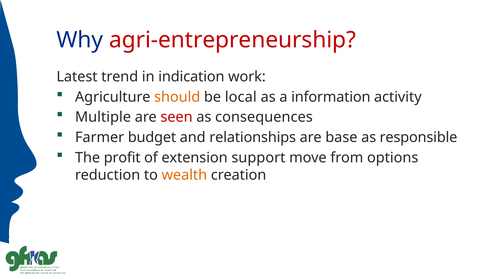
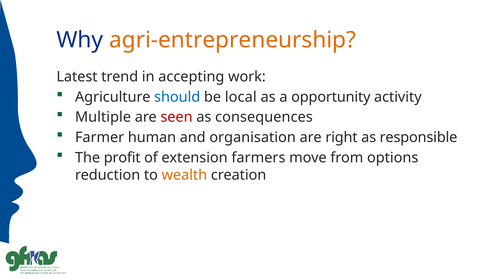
agri-entrepreneurship colour: red -> orange (233, 40)
indication: indication -> accepting (191, 77)
should colour: orange -> blue (177, 97)
information: information -> opportunity (331, 97)
budget: budget -> human (152, 137)
relationships: relationships -> organisation (253, 137)
base: base -> right (341, 137)
support: support -> farmers (258, 158)
